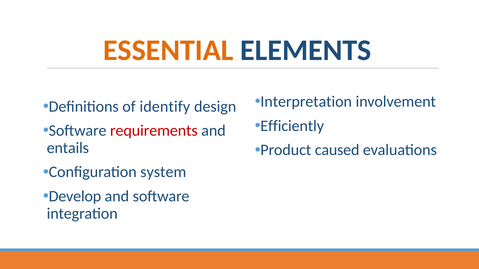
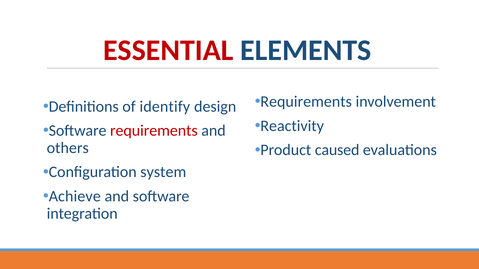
ESSENTIAL colour: orange -> red (168, 50)
Interpretation: Interpretation -> Requirements (306, 102)
Efficiently: Efficiently -> Reactivity (292, 126)
entails: entails -> others (68, 148)
Develop: Develop -> Achieve (75, 197)
